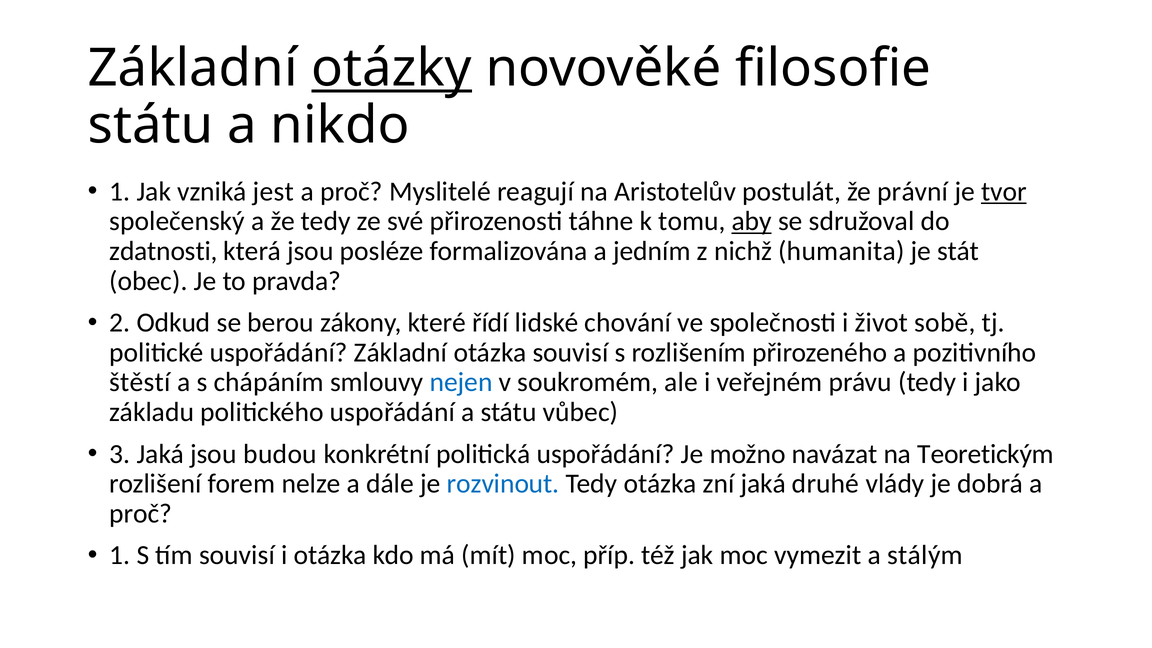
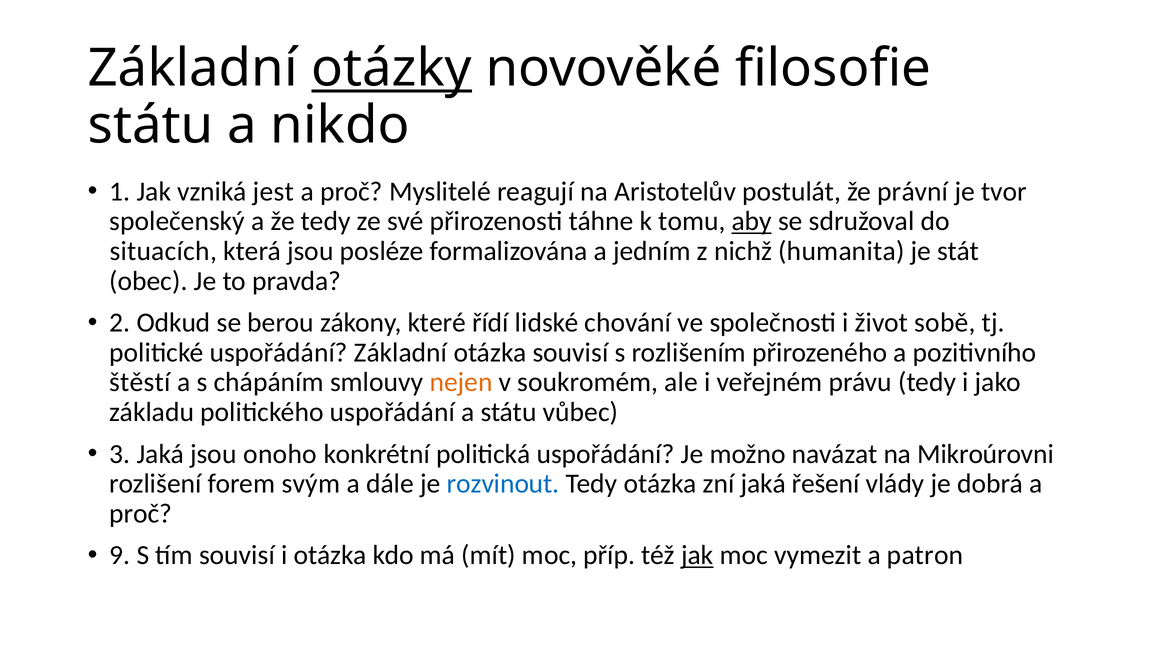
tvor underline: present -> none (1004, 192)
zdatnosti: zdatnosti -> situacích (163, 251)
nejen colour: blue -> orange (461, 382)
budou: budou -> onoho (280, 454)
Teoretickým: Teoretickým -> Mikroúrovni (986, 454)
nelze: nelze -> svým (311, 484)
druhé: druhé -> řešení (826, 484)
1: 1 -> 9 (120, 555)
jak underline: none -> present (697, 555)
stálým: stálým -> patron (925, 555)
